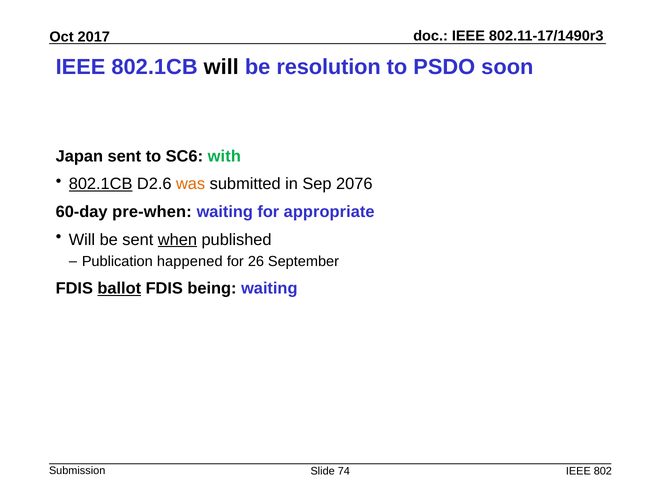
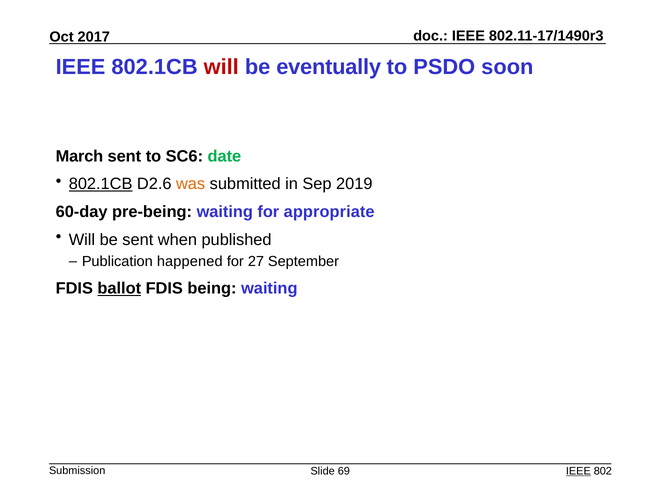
will colour: black -> red (221, 67)
resolution: resolution -> eventually (329, 67)
Japan: Japan -> March (79, 156)
with: with -> date (224, 156)
2076: 2076 -> 2019 (354, 184)
pre-when: pre-when -> pre-being (152, 212)
when underline: present -> none (177, 240)
26: 26 -> 27 (256, 262)
74: 74 -> 69 (344, 471)
IEEE underline: none -> present (578, 471)
